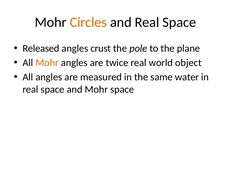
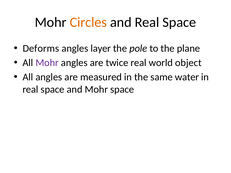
Released: Released -> Deforms (41, 48)
crust: crust -> layer (101, 48)
Mohr colour: orange -> purple (47, 63)
